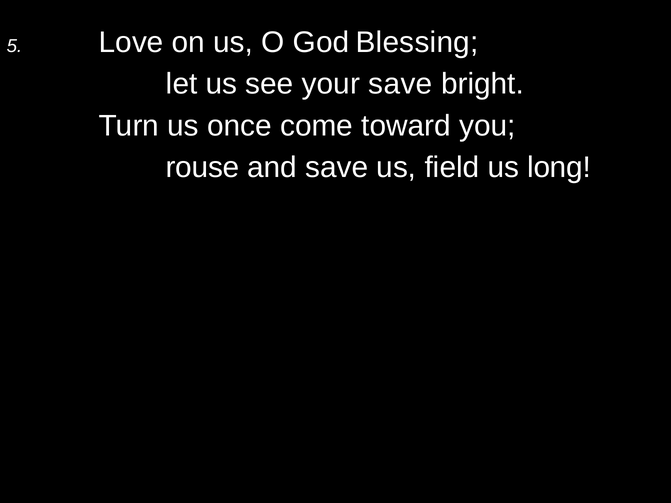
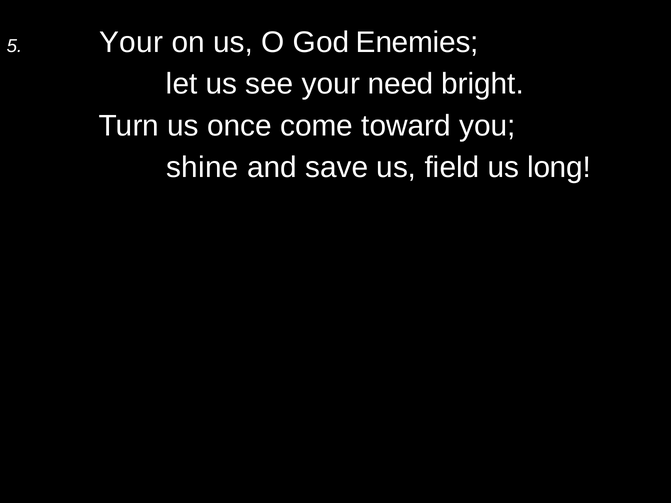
5 Love: Love -> Your (131, 42)
Blessing: Blessing -> Enemies (417, 42)
your save: save -> need (401, 84)
rouse: rouse -> shine (202, 168)
